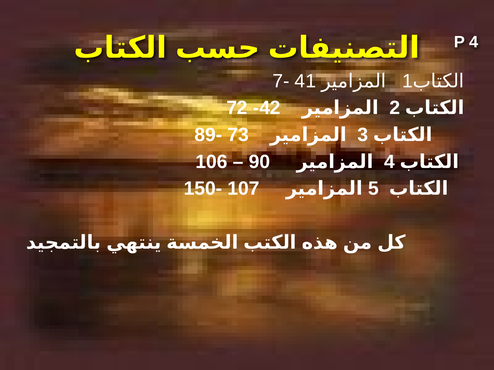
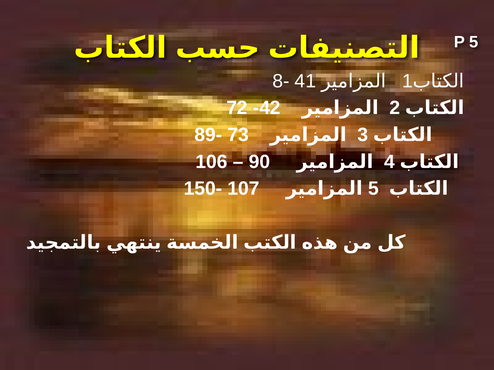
P 4: 4 -> 5 (474, 42)
7-: 7- -> 8- (281, 81)
